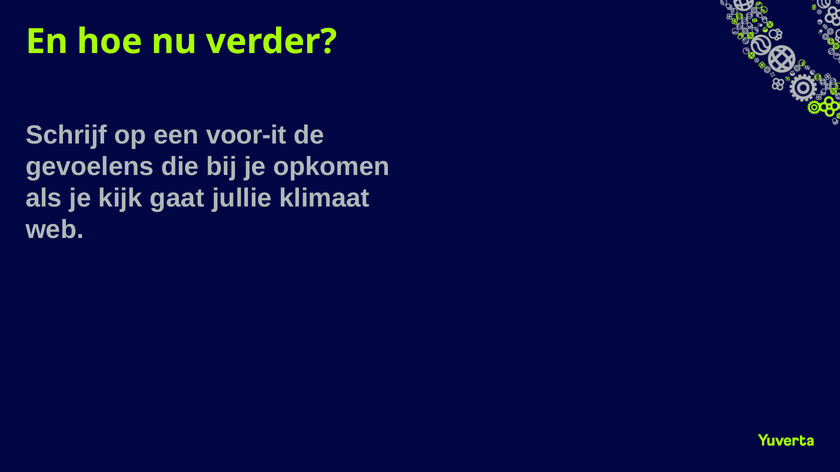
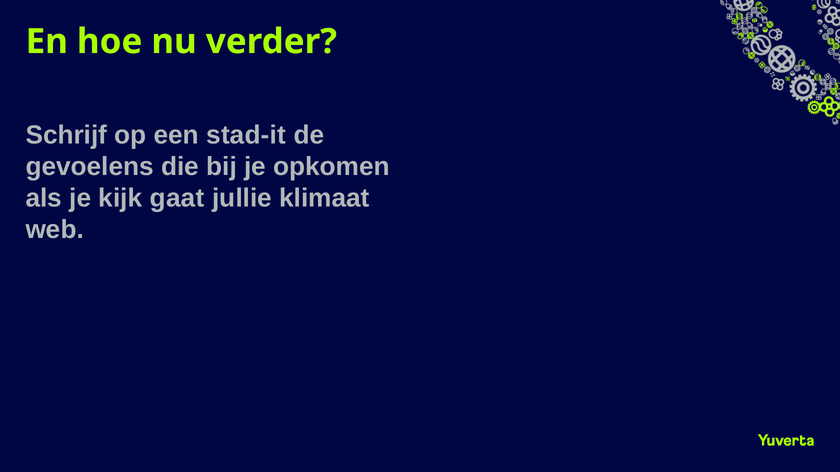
voor-it: voor-it -> stad-it (246, 135)
